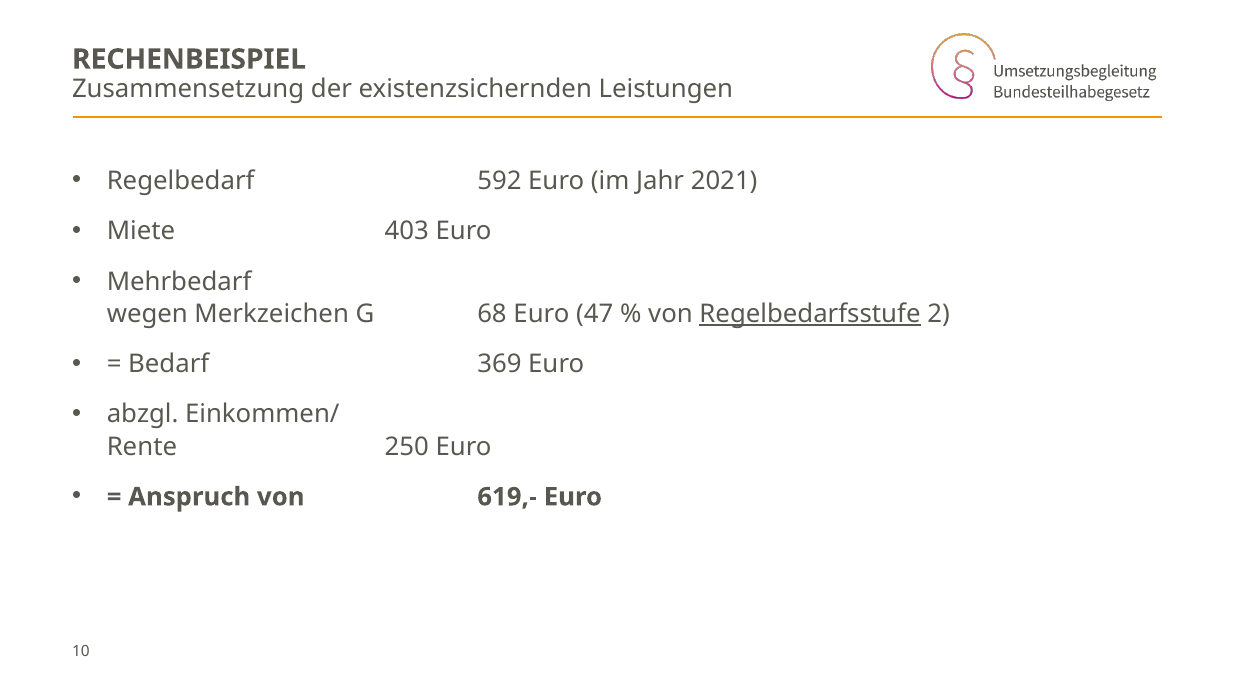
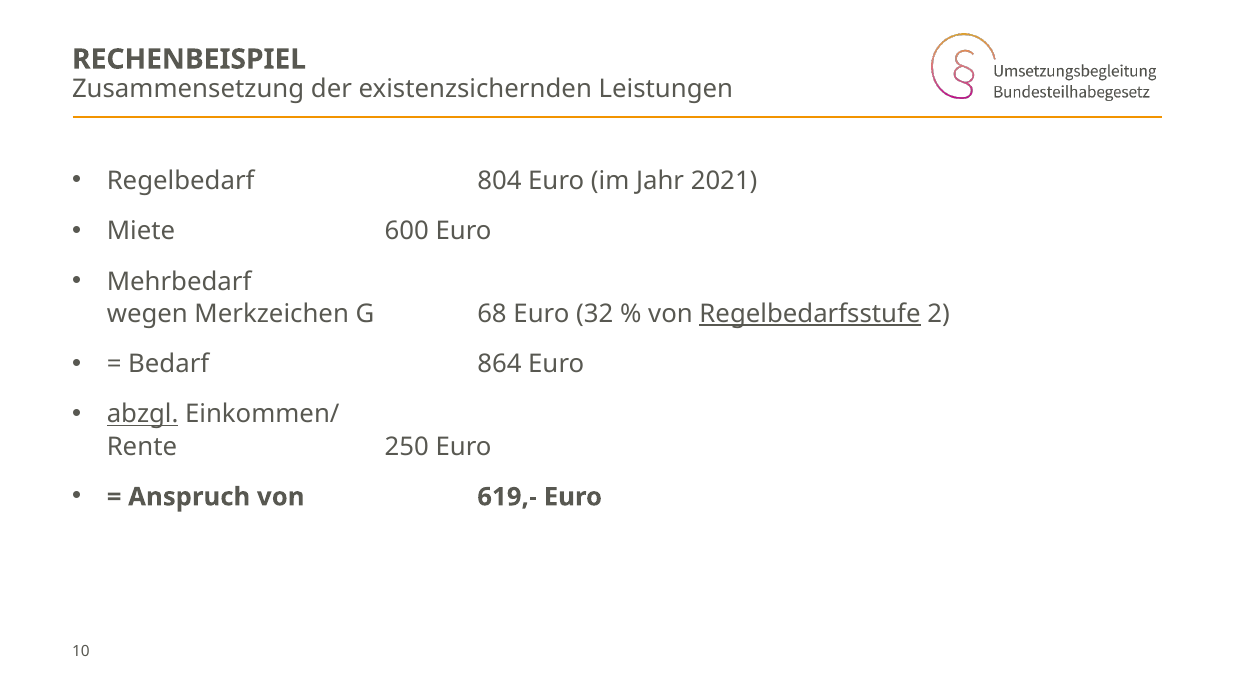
592: 592 -> 804 (499, 181)
403: 403 -> 600 (407, 231)
47: 47 -> 32 (595, 314)
369: 369 -> 864 (499, 364)
abzgl underline: none -> present (143, 415)
